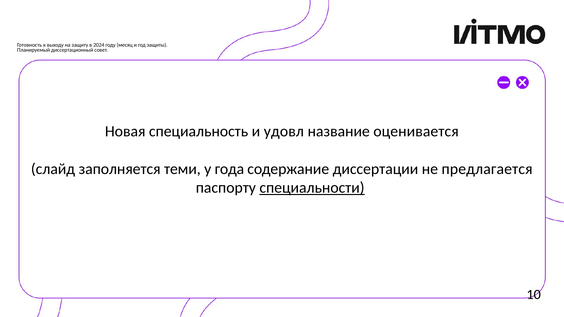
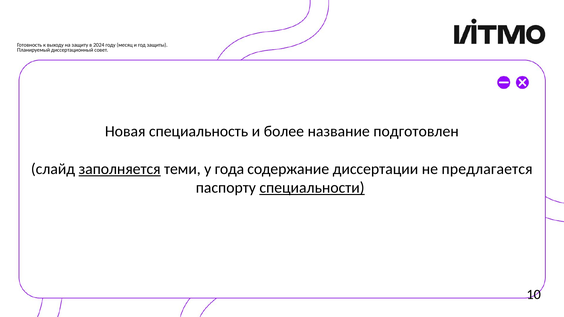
удовл: удовл -> более (284, 131)
оценивается: оценивается -> подготовлен (416, 131)
заполняется underline: none -> present (120, 169)
